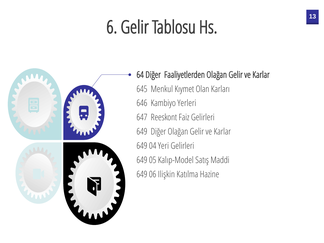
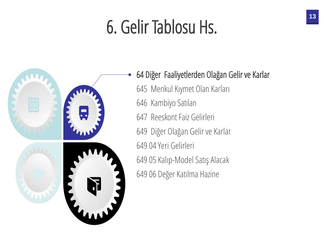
Yerleri: Yerleri -> Satılan (187, 103)
Maddi: Maddi -> Alacak (220, 160)
Ilişkin: Ilişkin -> Değer (166, 174)
